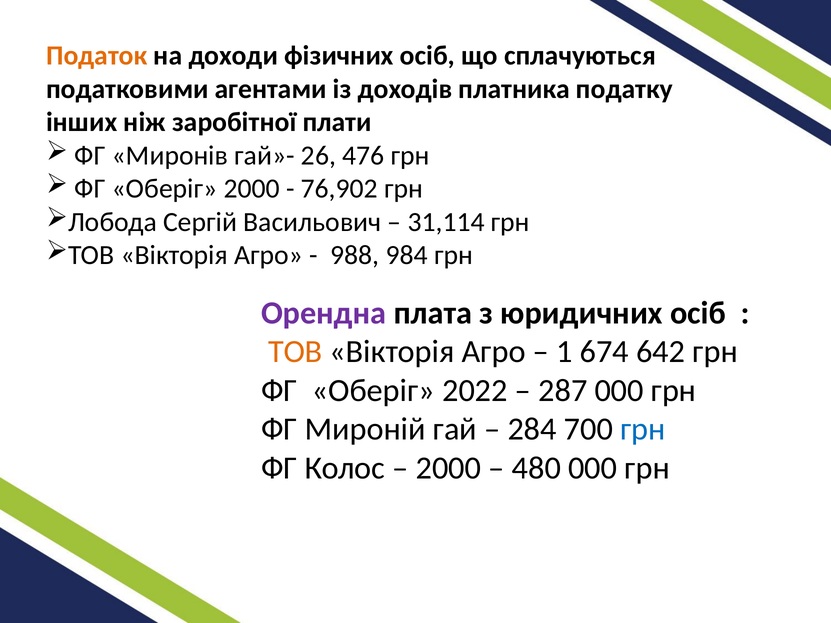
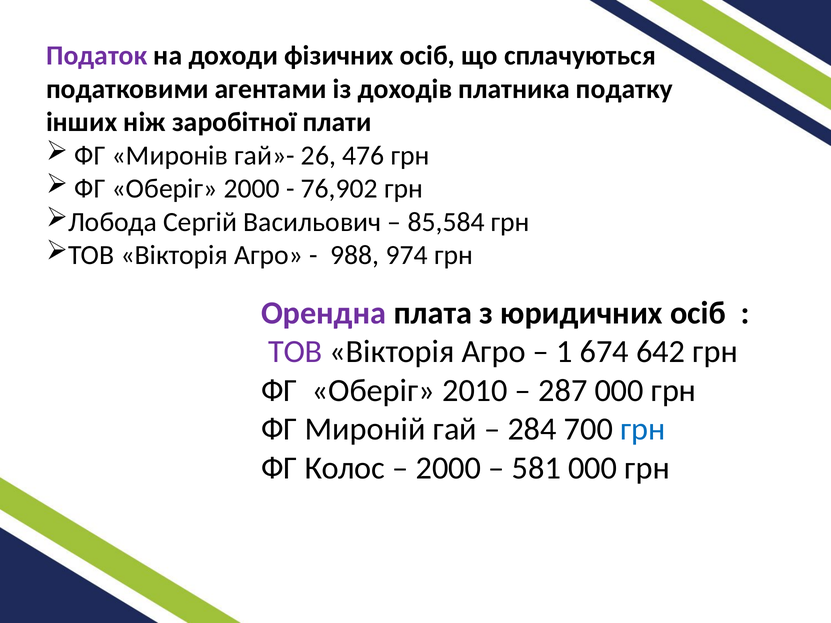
Податок colour: orange -> purple (97, 56)
31,114: 31,114 -> 85,584 (446, 222)
984: 984 -> 974 (407, 255)
ТОВ colour: orange -> purple (295, 352)
2022: 2022 -> 2010 (475, 391)
480: 480 -> 581 (536, 468)
